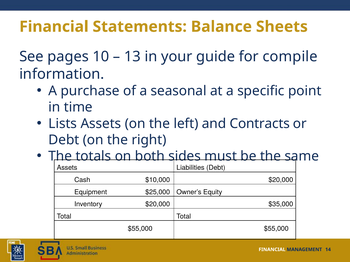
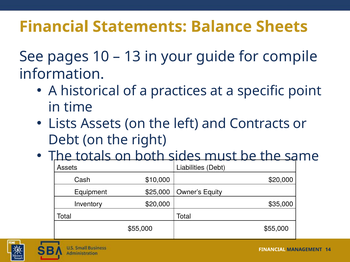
purchase: purchase -> historical (90, 91)
seasonal: seasonal -> practices (179, 91)
